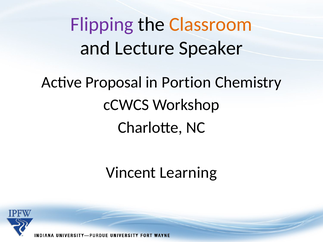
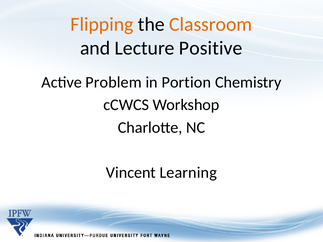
Flipping colour: purple -> orange (102, 25)
Speaker: Speaker -> Positive (211, 48)
Proposal: Proposal -> Problem (114, 82)
